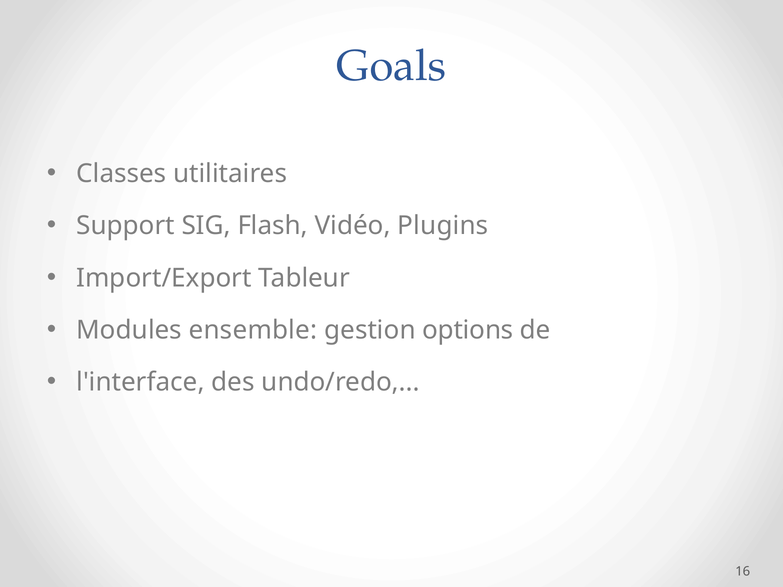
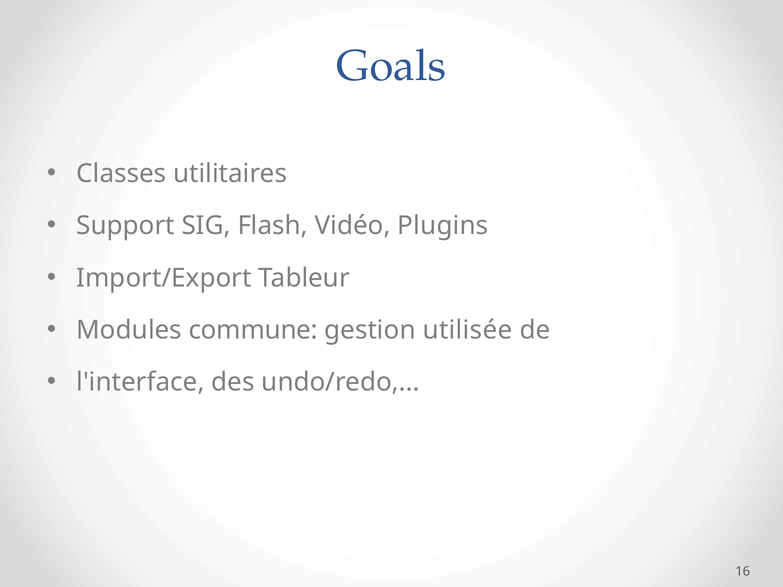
ensemble: ensemble -> commune (253, 330)
options: options -> utilisée (468, 330)
